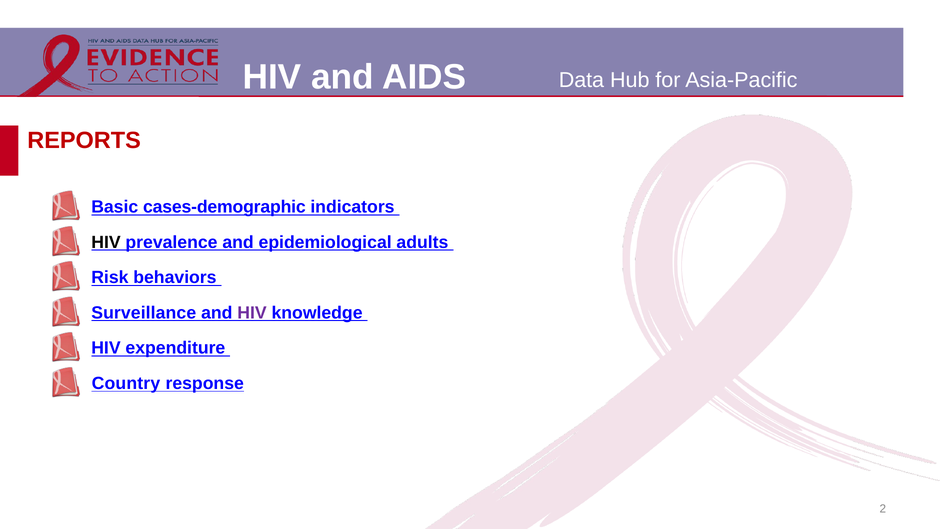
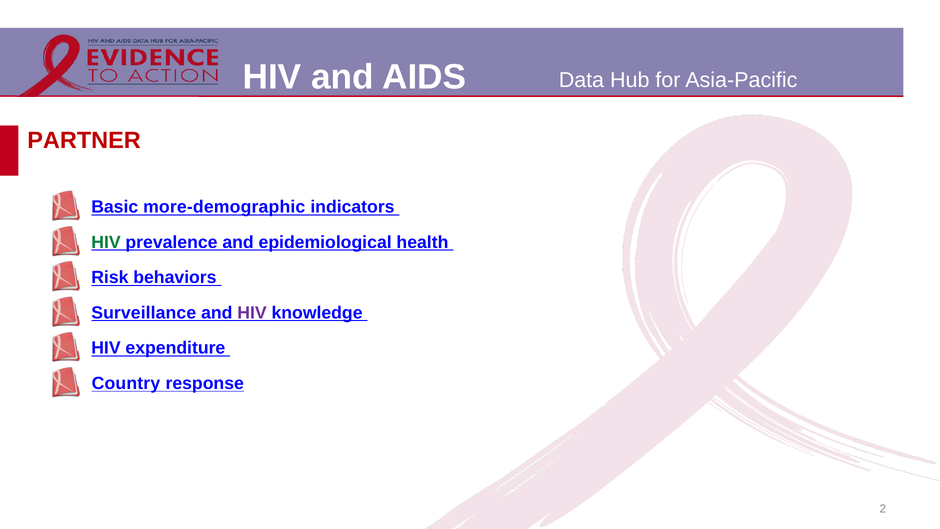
REPORTS: REPORTS -> PARTNER (84, 140)
cases-demographic: cases-demographic -> more-demographic (224, 207)
HIV colour: black -> green (106, 242)
adults: adults -> health (422, 242)
